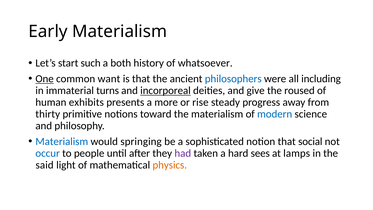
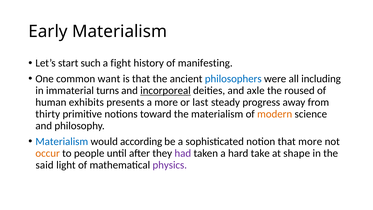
both: both -> fight (121, 63)
whatsoever: whatsoever -> manifesting (205, 63)
One underline: present -> none (45, 79)
give: give -> axle (256, 90)
rise: rise -> last (200, 102)
modern colour: blue -> orange (275, 114)
springing: springing -> according (141, 141)
that social: social -> more (310, 141)
occur colour: blue -> orange (48, 153)
sees: sees -> take (260, 153)
lamps: lamps -> shape (297, 153)
physics colour: orange -> purple (170, 165)
